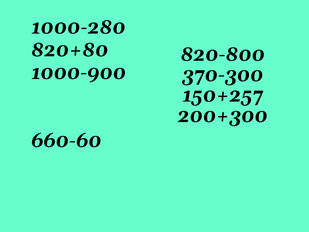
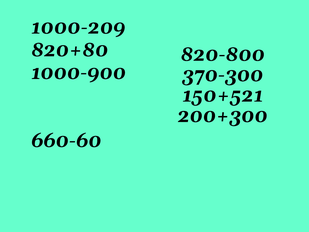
1000-280: 1000-280 -> 1000-209 (78, 27)
150+257: 150+257 -> 150+521 (223, 95)
